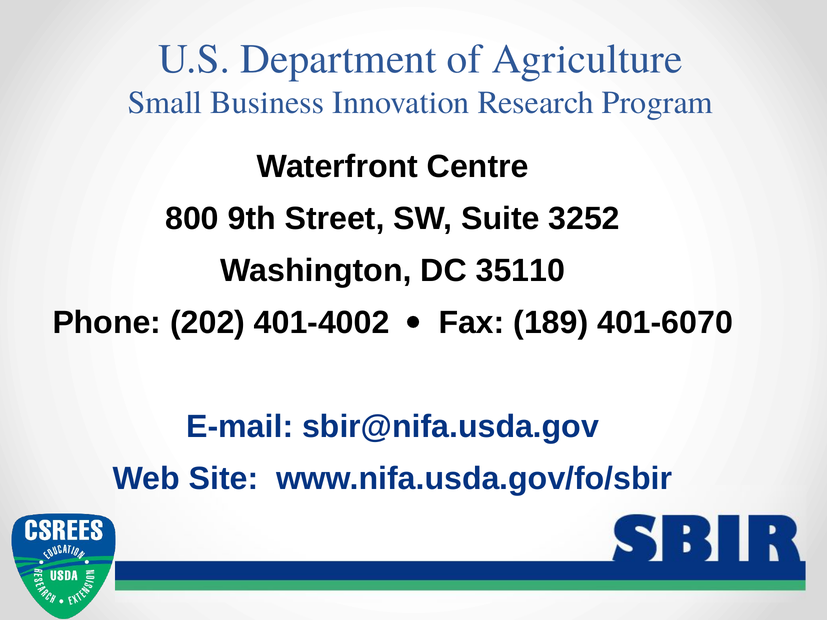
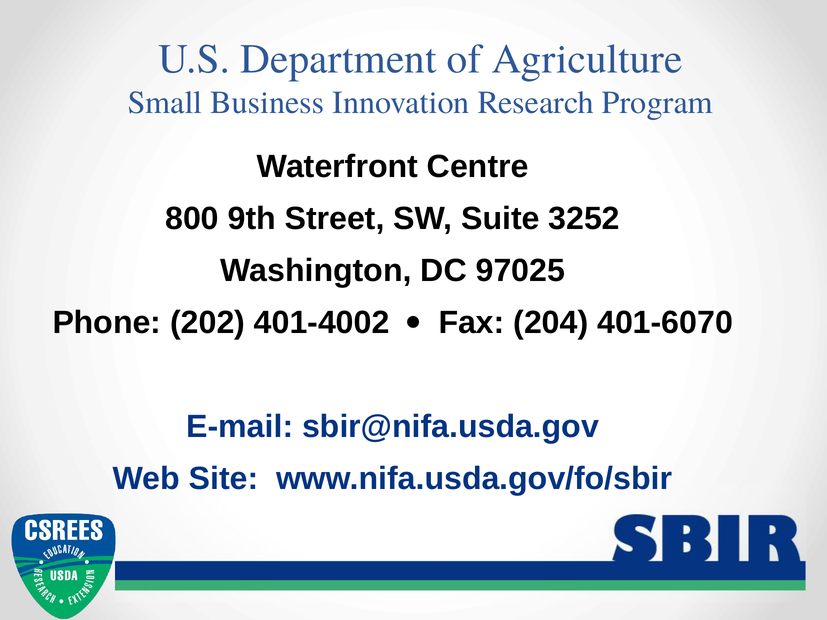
35110: 35110 -> 97025 (520, 271)
189: 189 -> 204 (551, 323)
